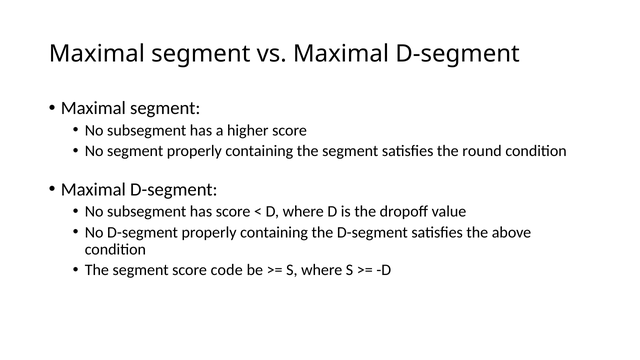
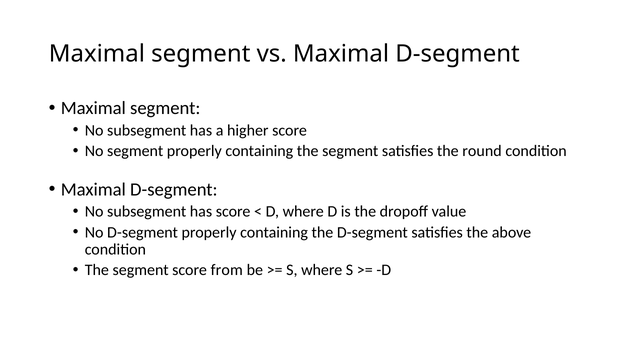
code: code -> from (227, 270)
